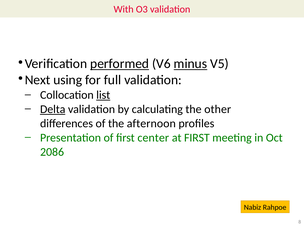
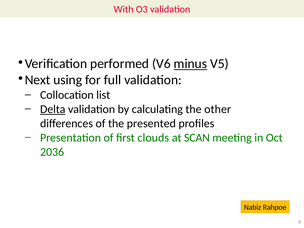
performed underline: present -> none (120, 64)
list underline: present -> none (103, 95)
afternoon: afternoon -> presented (151, 123)
center: center -> clouds (153, 138)
at FIRST: FIRST -> SCAN (197, 138)
2086: 2086 -> 2036 (52, 152)
